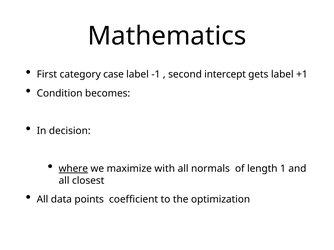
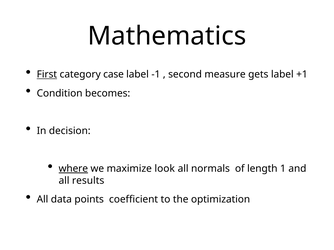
First underline: none -> present (47, 75)
intercept: intercept -> measure (225, 75)
with: with -> look (165, 169)
closest: closest -> results (88, 181)
